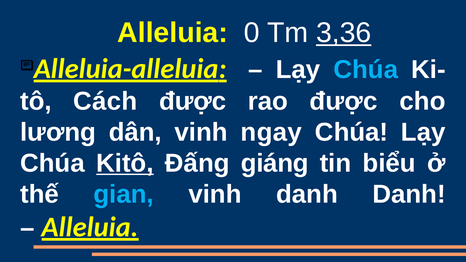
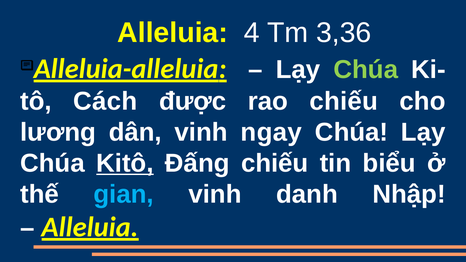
0: 0 -> 4 (252, 33)
3,36 underline: present -> none (344, 33)
Chúa colour: light blue -> light green (366, 70)
rao được: được -> chiếu (344, 101)
Ðấng giáng: giáng -> chiếu (275, 163)
danh Danh: Danh -> Nhập (409, 194)
